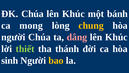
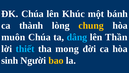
mong: mong -> thành (31, 25)
người: người -> muôn (13, 37)
dâng colour: pink -> light blue (77, 37)
Khúc: Khúc -> Thần (116, 37)
thiết colour: light green -> light blue (25, 49)
thánh: thánh -> mong (67, 49)
